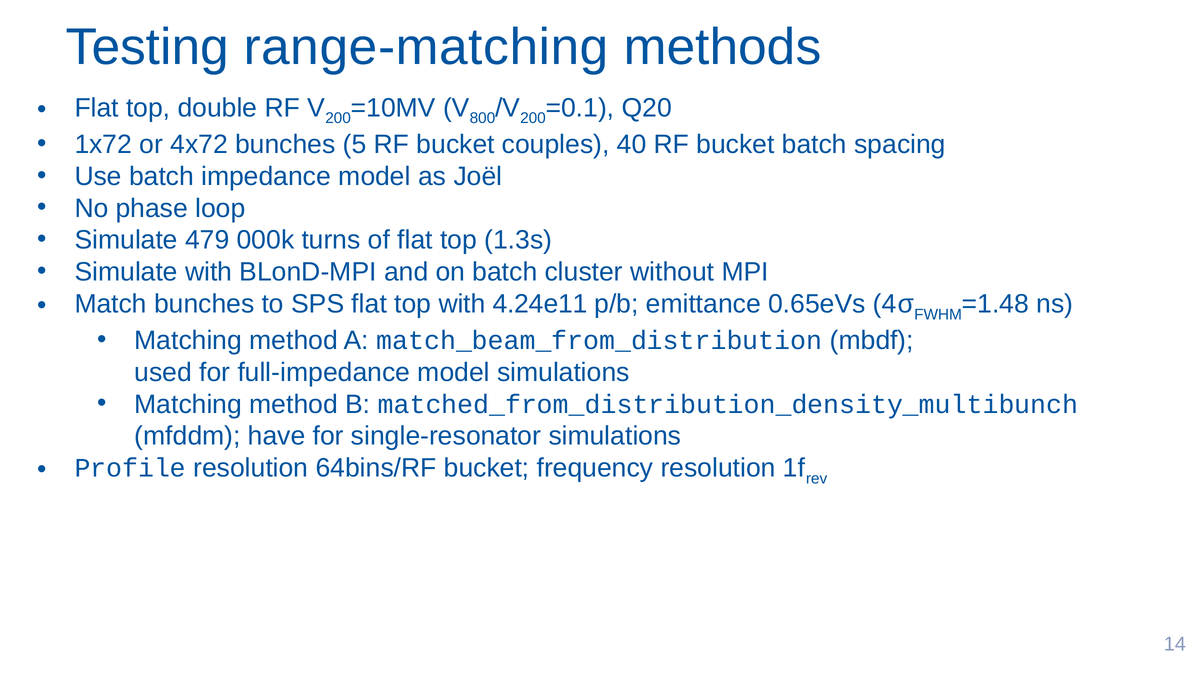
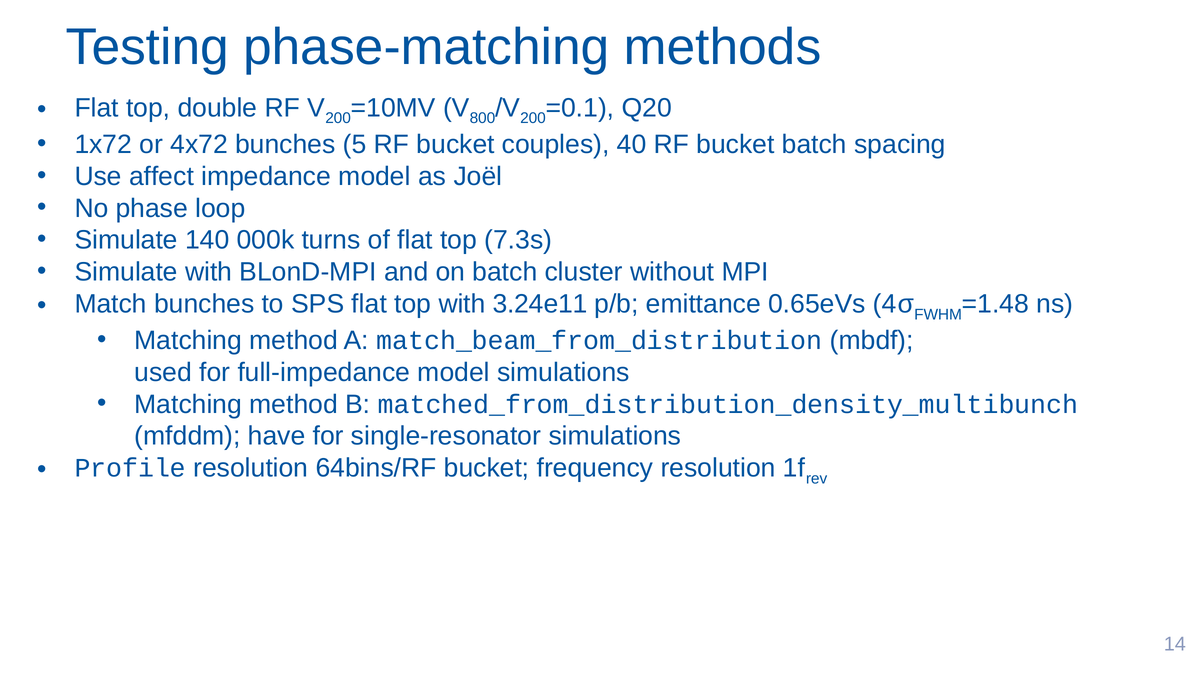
range-matching: range-matching -> phase-matching (426, 47)
Use batch: batch -> affect (161, 176)
479: 479 -> 140 (207, 240)
1.3s: 1.3s -> 7.3s (518, 240)
4.24e11: 4.24e11 -> 3.24e11 (540, 304)
